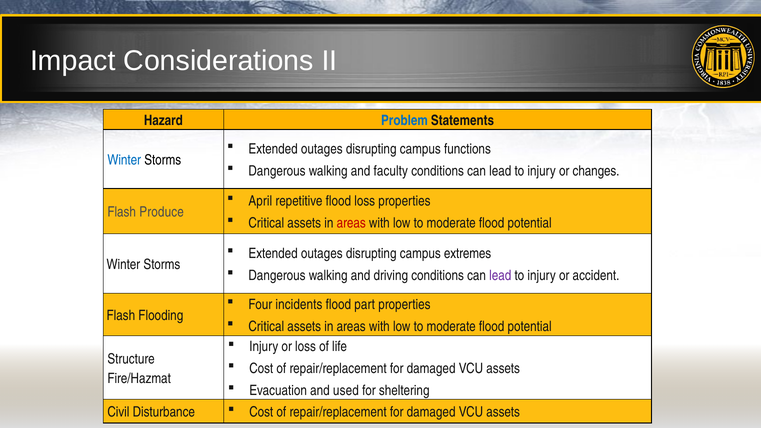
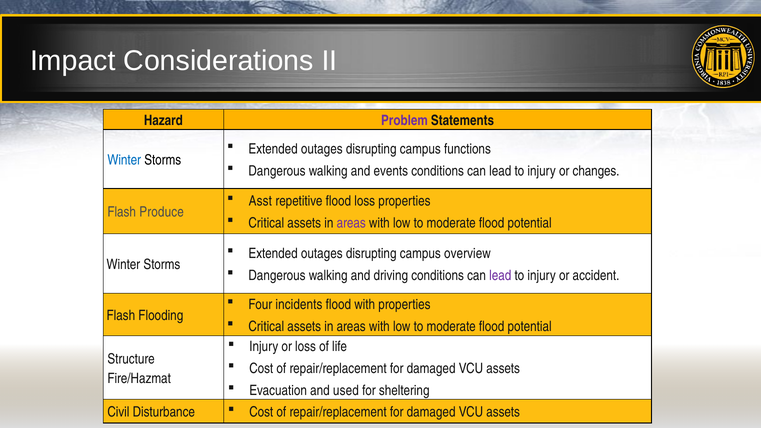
Problem colour: blue -> purple (404, 120)
faculty: faculty -> events (391, 171)
April: April -> Asst (260, 201)
areas colour: red -> purple (351, 223)
extremes: extremes -> overview (467, 253)
flood part: part -> with (365, 305)
